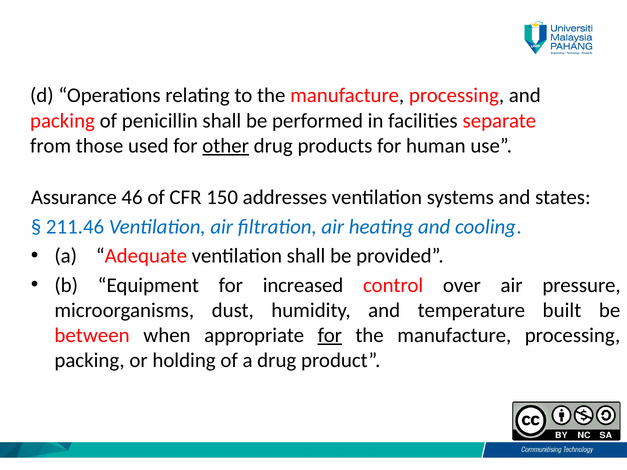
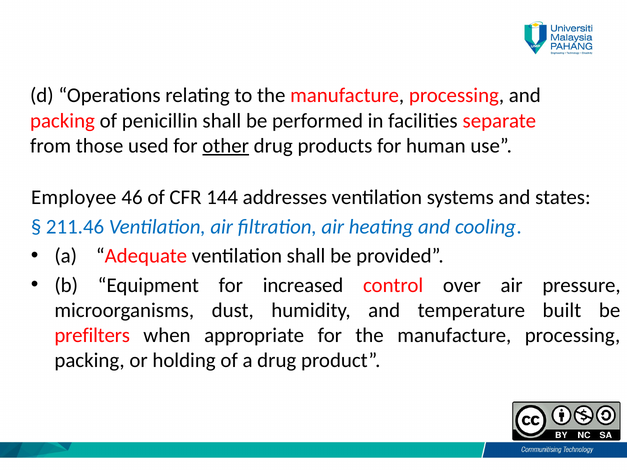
Assurance: Assurance -> Employee (74, 198)
150: 150 -> 144 (222, 198)
between: between -> prefilters (92, 336)
for underline: present -> none (330, 336)
